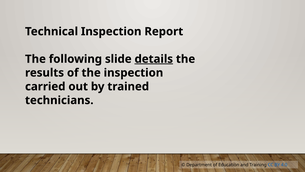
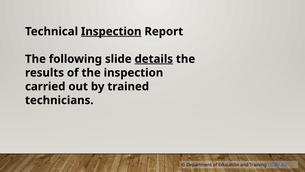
Inspection underline: none -> present (111, 31)
